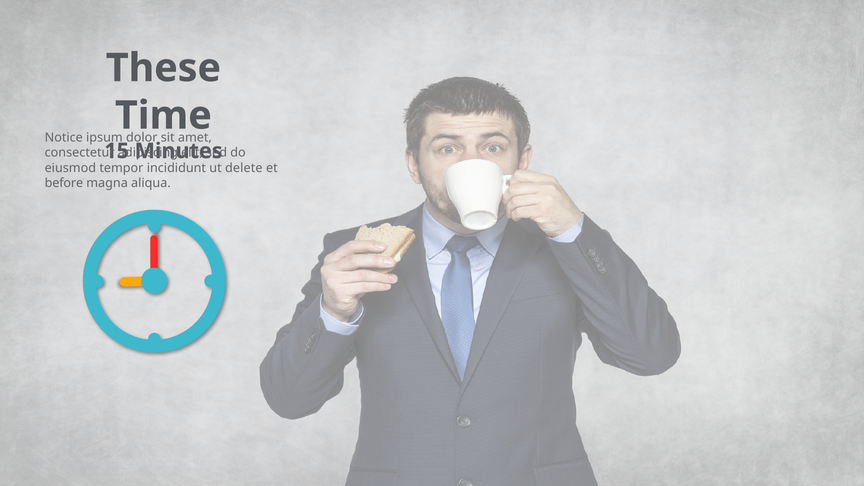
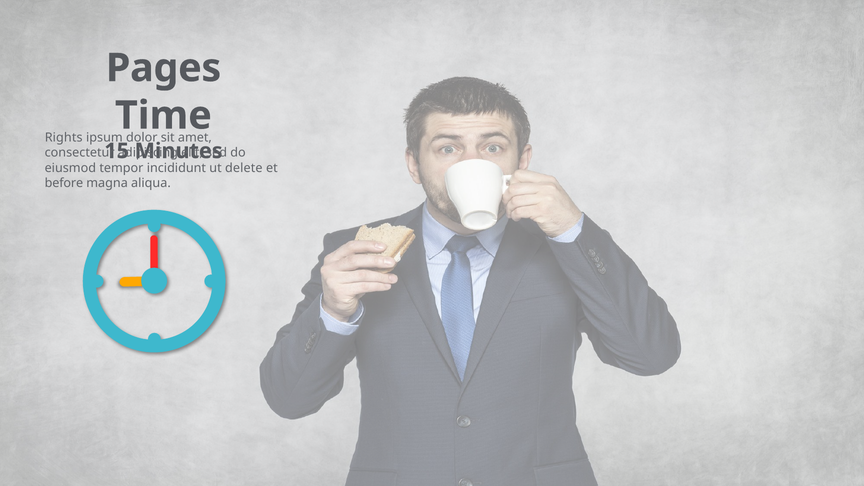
These: These -> Pages (164, 68)
Notice: Notice -> Rights (64, 138)
